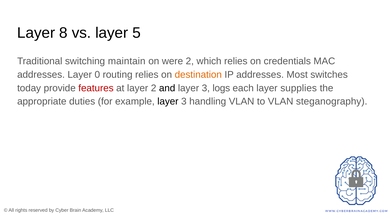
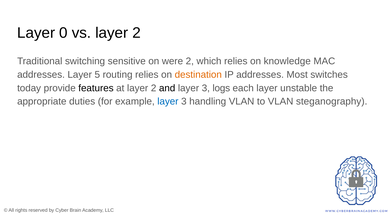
8: 8 -> 0 (63, 33)
vs layer 5: 5 -> 2 (137, 33)
maintain: maintain -> sensitive (127, 61)
credentials: credentials -> knowledge (287, 61)
0: 0 -> 5 (97, 75)
features colour: red -> black (96, 88)
supplies: supplies -> unstable (299, 88)
layer colour: black -> blue (168, 102)
